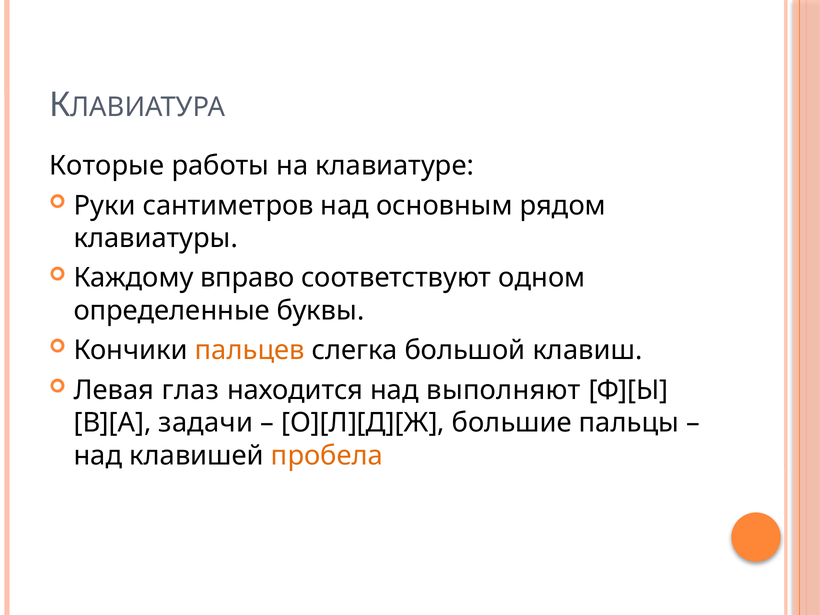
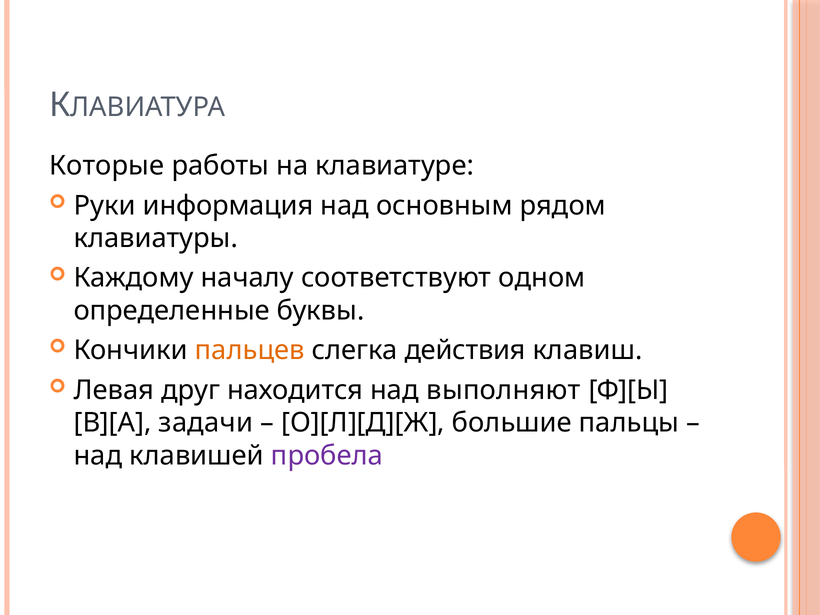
сантиметров: сантиметров -> информация (228, 206)
вправо: вправо -> началу (247, 278)
большой: большой -> действия (465, 350)
глаз: глаз -> друг (191, 390)
пробела colour: orange -> purple (327, 456)
